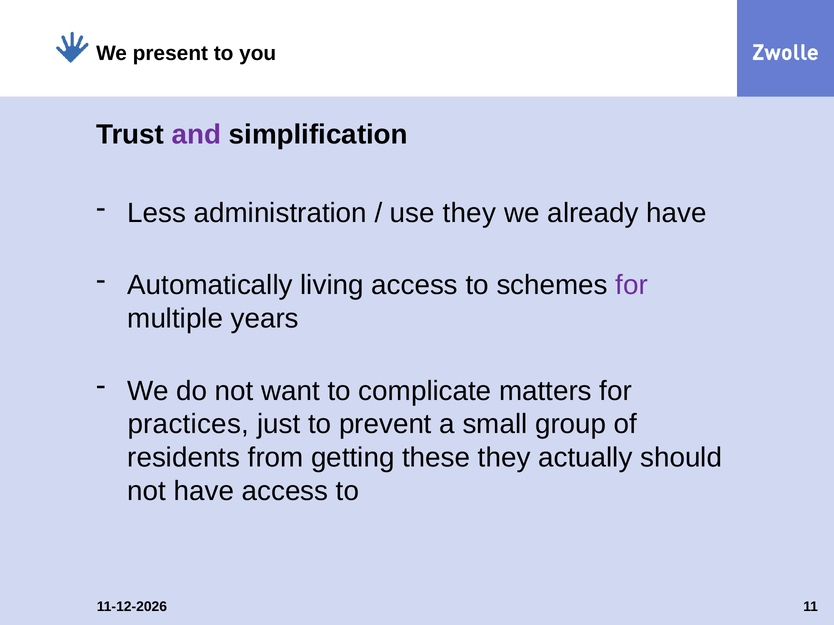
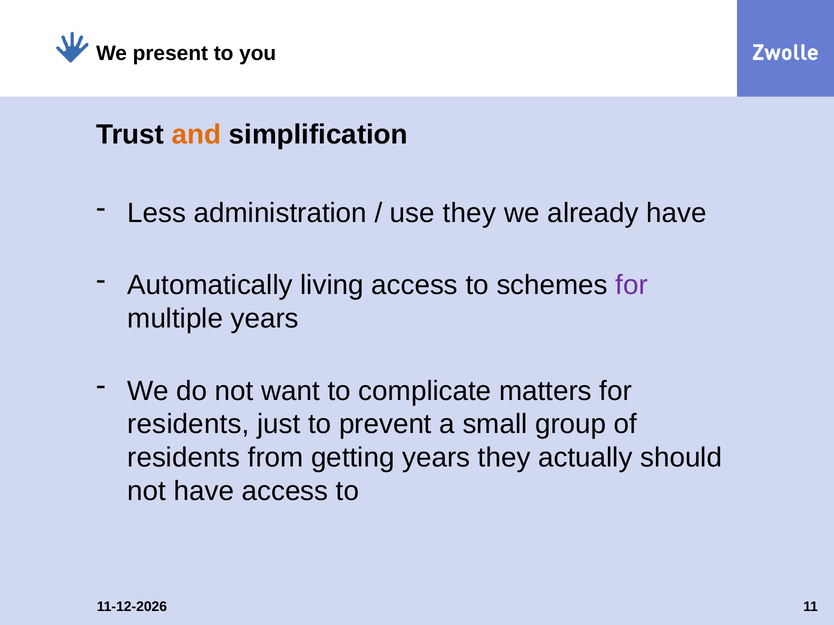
and colour: purple -> orange (196, 134)
practices: practices -> residents (188, 425)
getting these: these -> years (436, 458)
